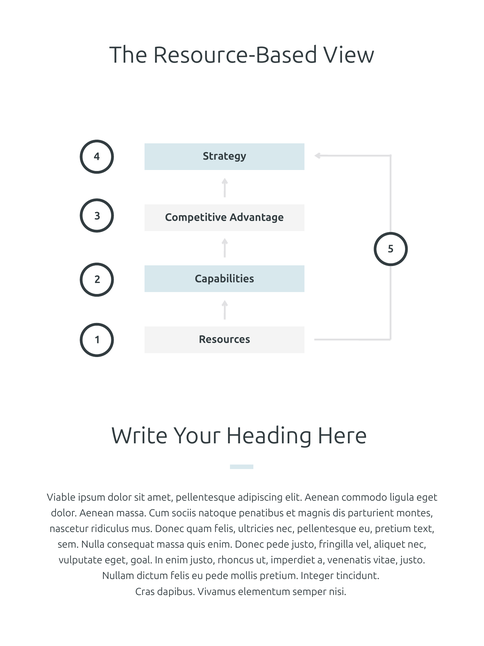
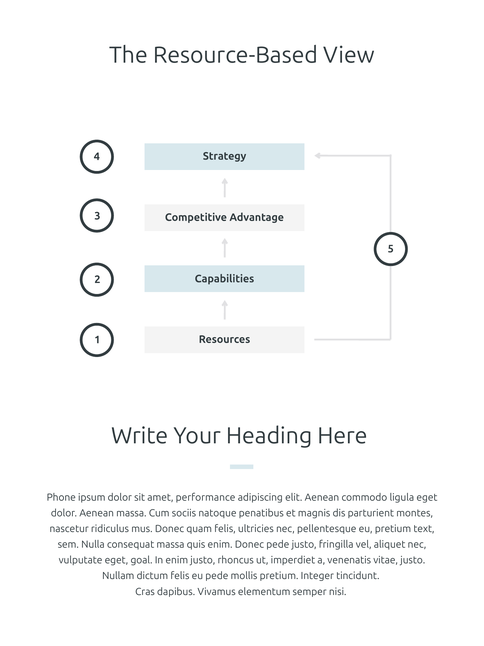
Viable: Viable -> Phone (61, 497)
amet pellentesque: pellentesque -> performance (206, 497)
